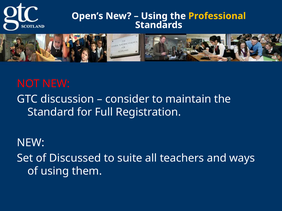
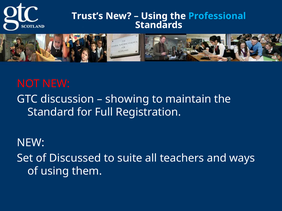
Open’s: Open’s -> Trust’s (87, 16)
Professional colour: yellow -> light blue (217, 16)
consider: consider -> showing (127, 99)
